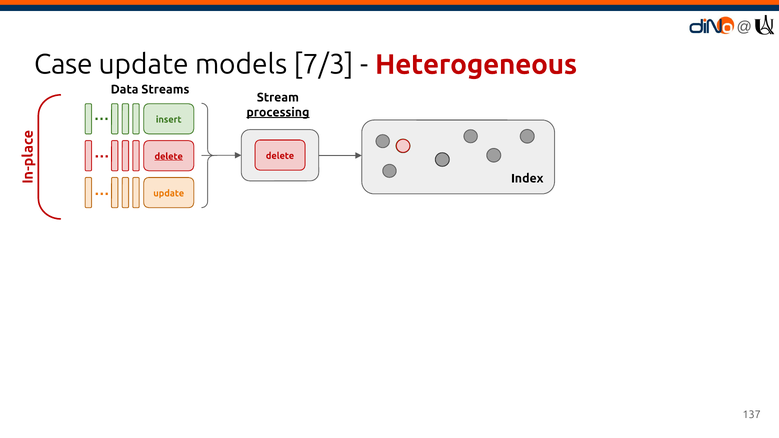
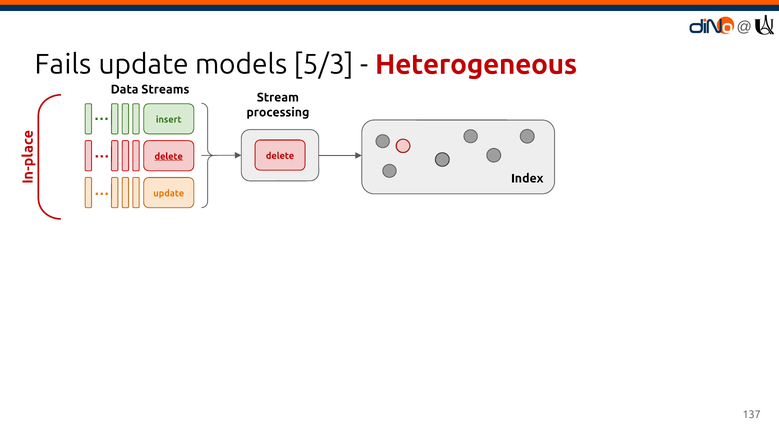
Case: Case -> Fails (63, 65)
7/3: 7/3 -> 5/3 (324, 65)
processing underline: present -> none (278, 112)
